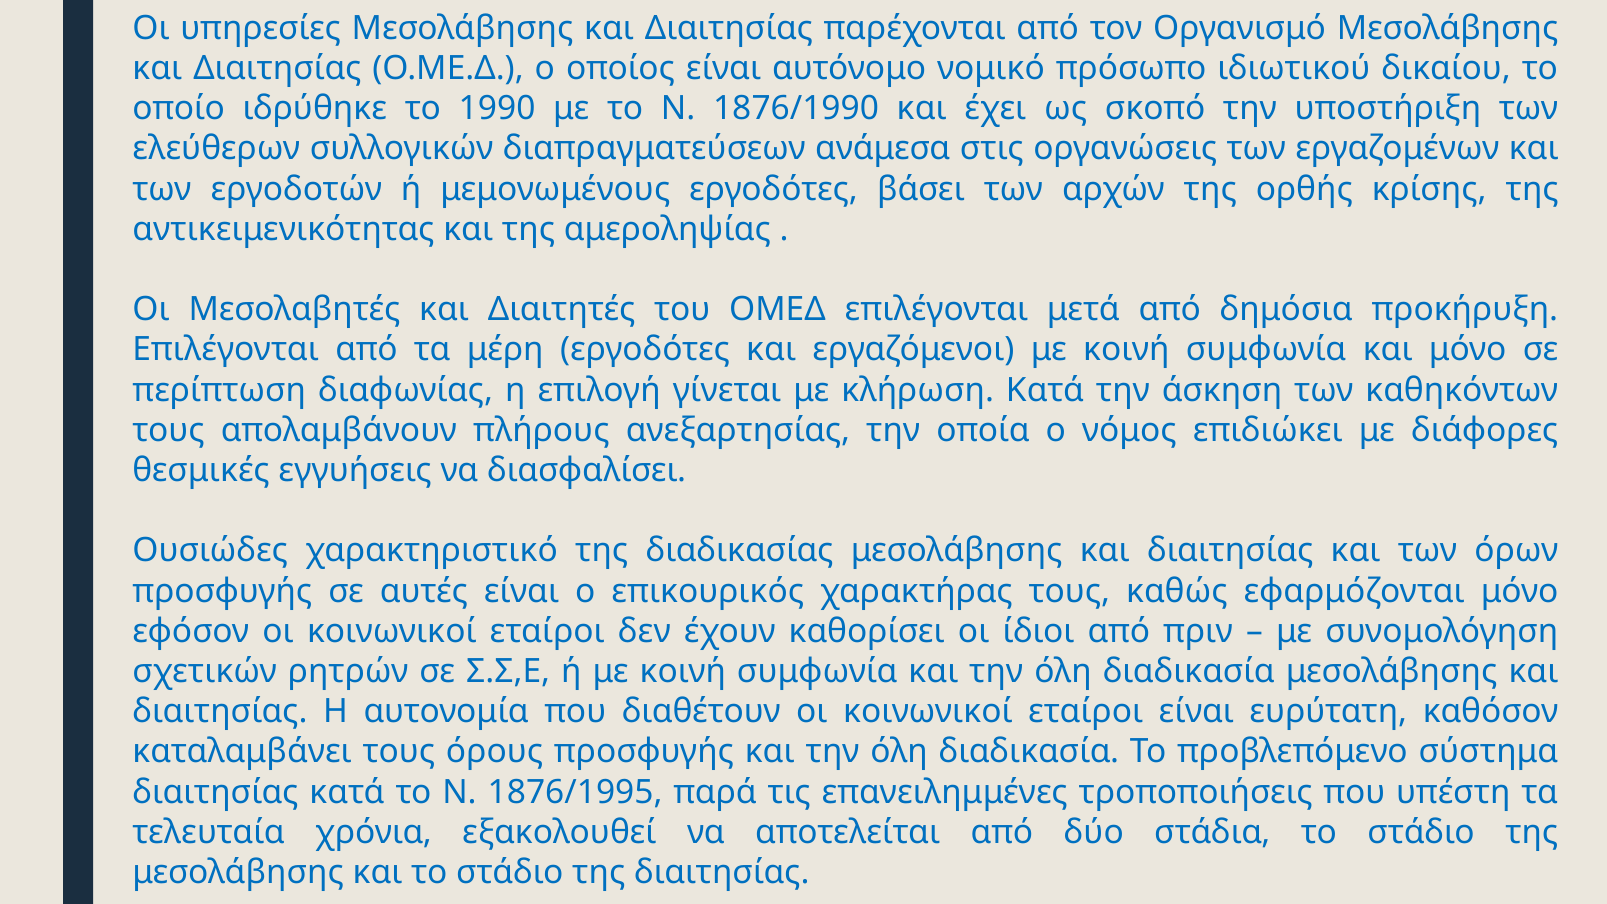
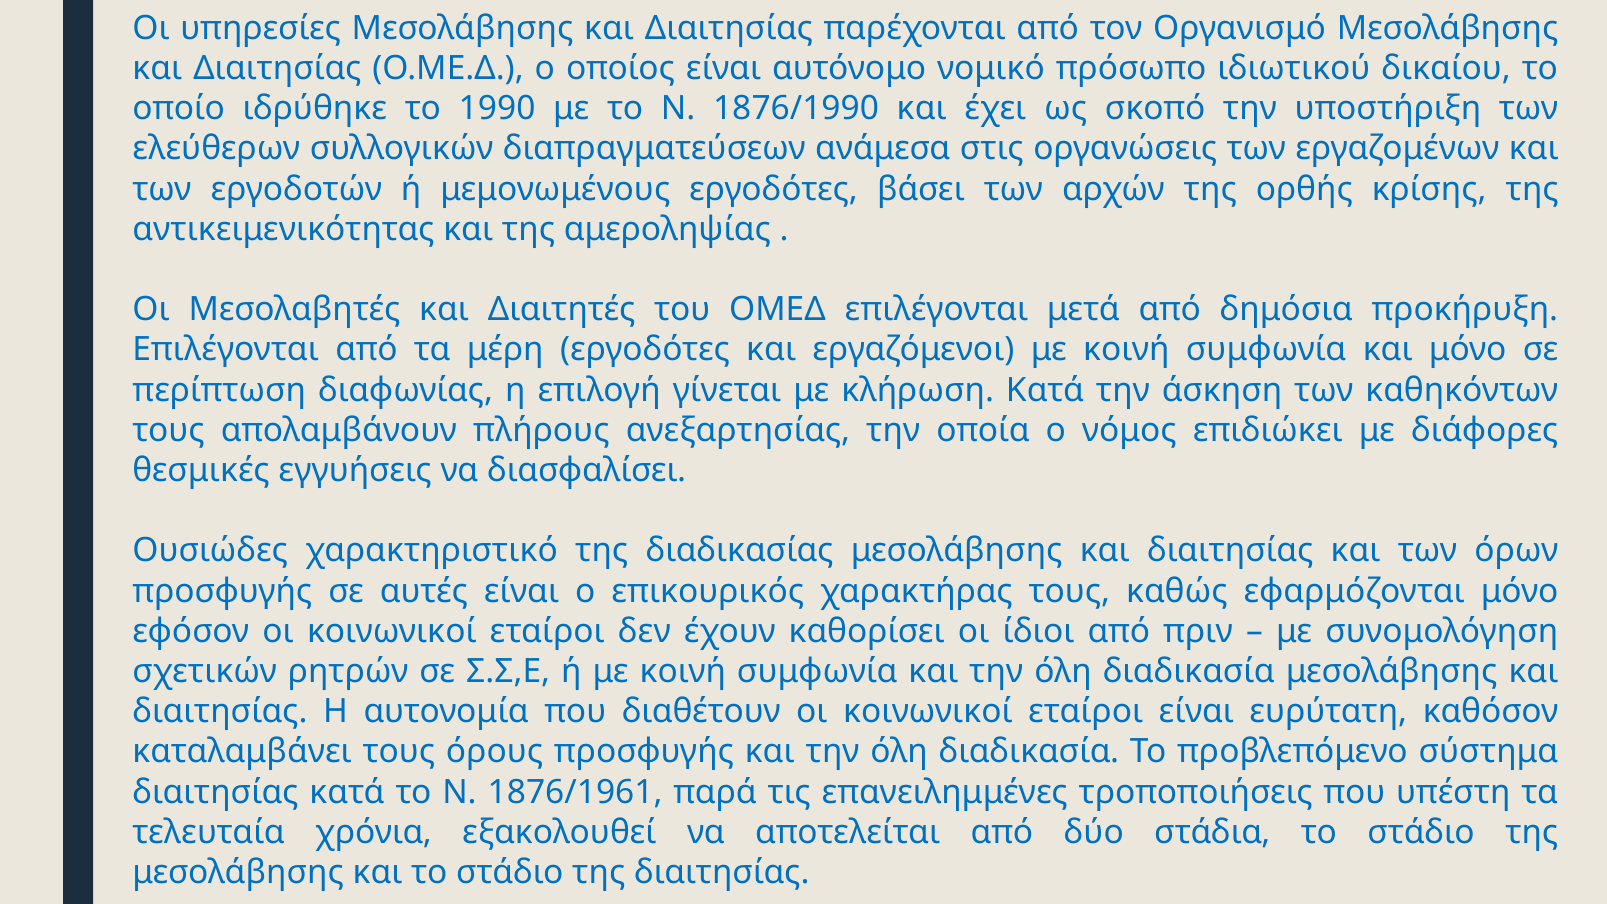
1876/1995: 1876/1995 -> 1876/1961 (575, 792)
